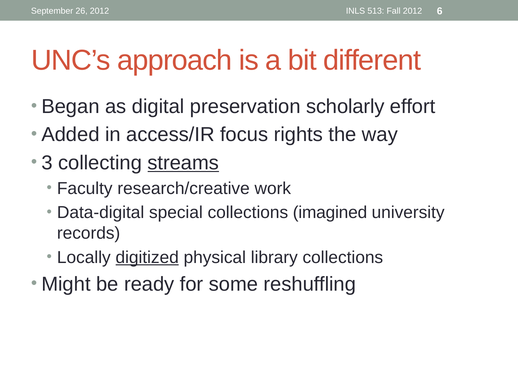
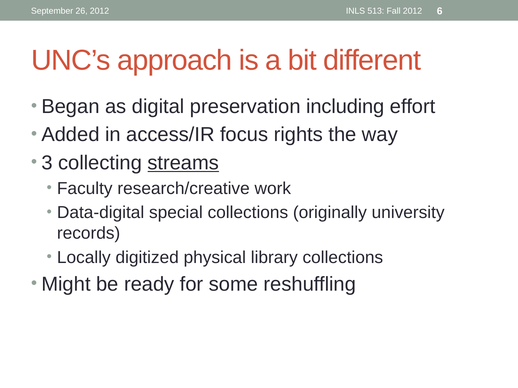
scholarly: scholarly -> including (345, 107)
imagined: imagined -> originally (330, 213)
digitized underline: present -> none (147, 258)
